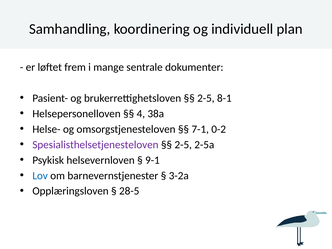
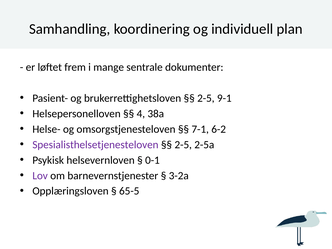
8-1: 8-1 -> 9-1 (224, 98)
0-2: 0-2 -> 6-2 (219, 129)
9-1: 9-1 -> 0-1 (152, 160)
Lov colour: blue -> purple (40, 176)
28-5: 28-5 -> 65-5 (129, 191)
